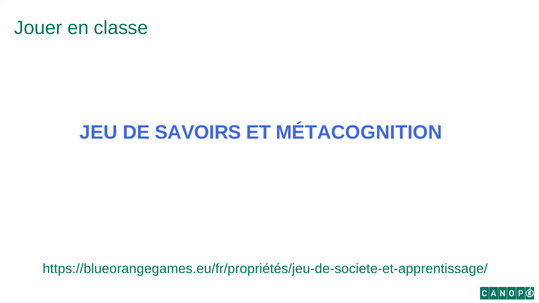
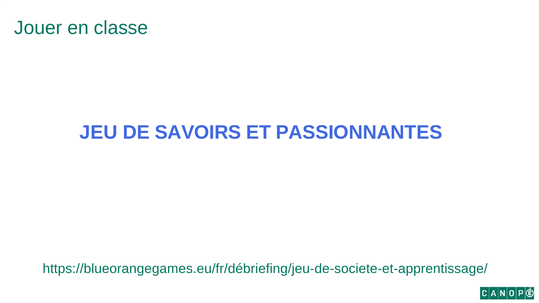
MÉTACOGNITION: MÉTACOGNITION -> PASSIONNANTES (359, 132)
https://blueorangegames.eu/fr/propriétés/jeu-de-societe-et-apprentissage/: https://blueorangegames.eu/fr/propriétés/jeu-de-societe-et-apprentissage/ -> https://blueorangegames.eu/fr/débriefing/jeu-de-societe-et-apprentissage/ (265, 269)
